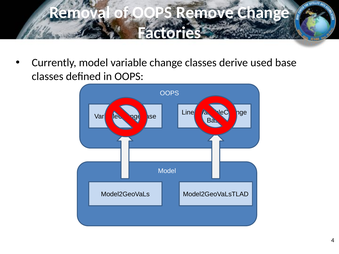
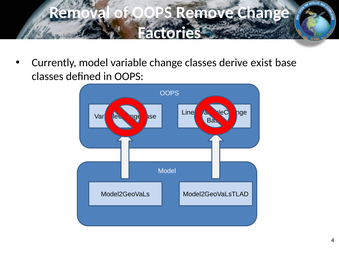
used: used -> exist (261, 63)
